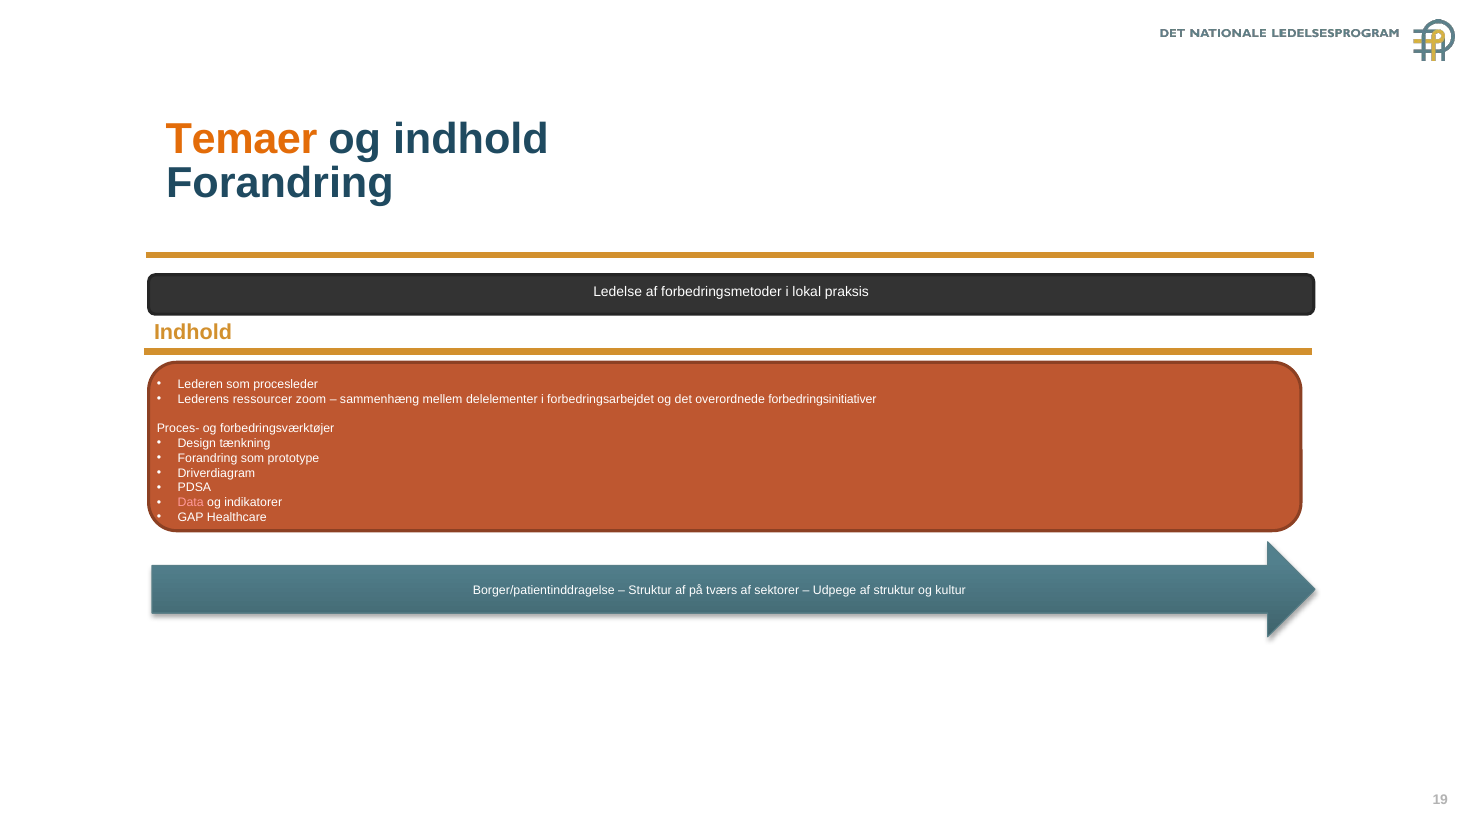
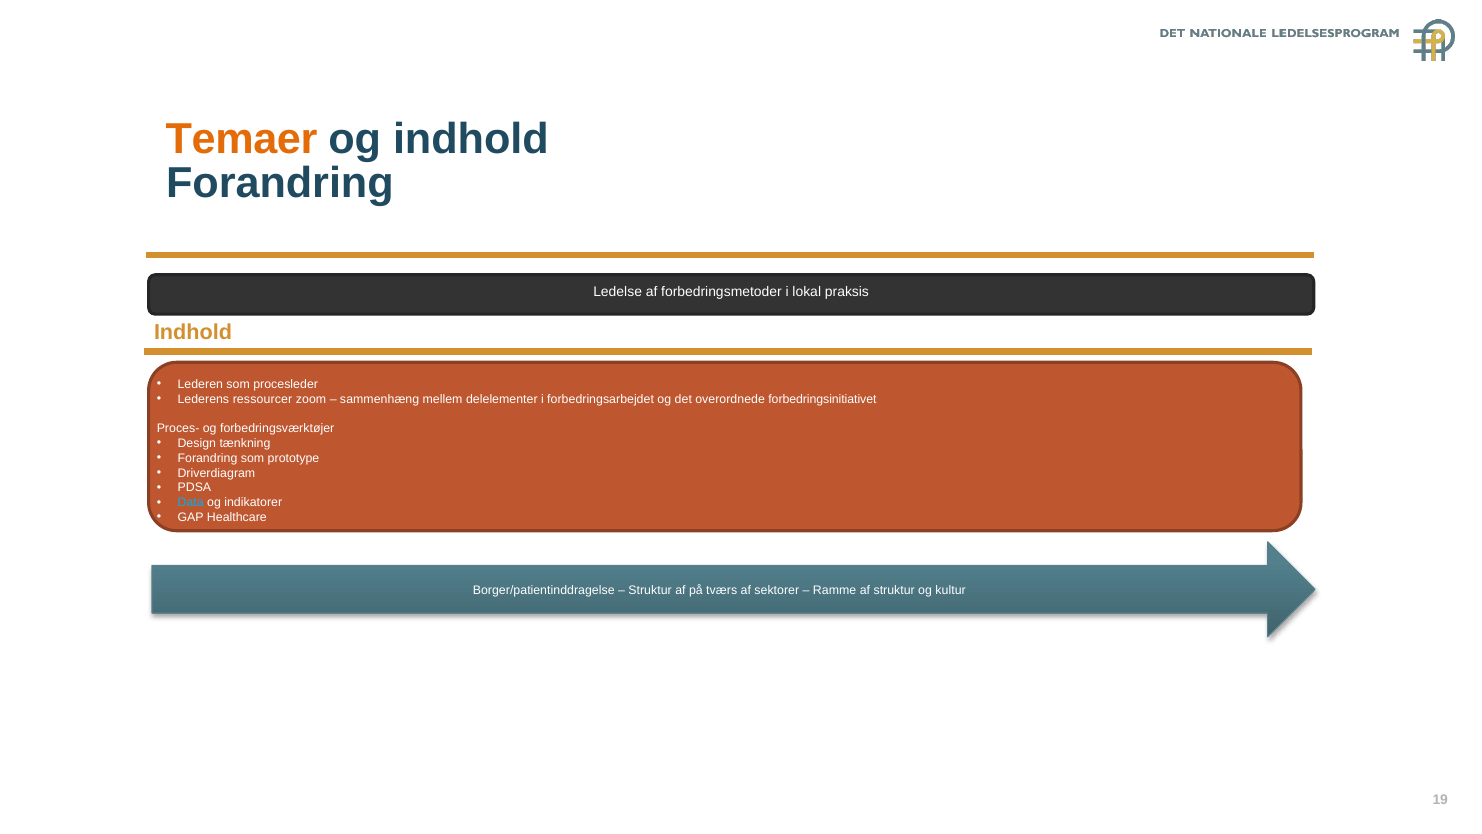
forbedringsinitiativer: forbedringsinitiativer -> forbedringsinitiativet (822, 399)
Data colour: pink -> light blue (191, 502)
Udpege: Udpege -> Ramme (835, 590)
